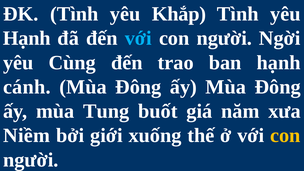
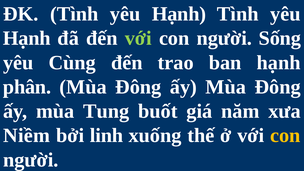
ĐK Tình yêu Khắp: Khắp -> Hạnh (179, 14)
với colour: light blue -> light green (138, 38)
Ngời: Ngời -> Sống (280, 38)
cánh: cánh -> phân (27, 87)
giới: giới -> linh (107, 136)
